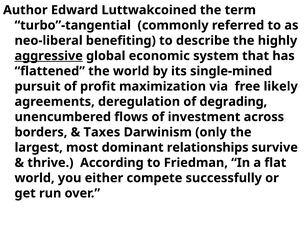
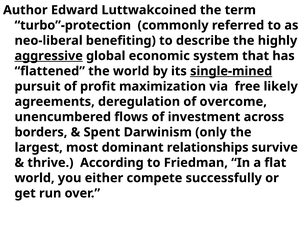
turbo”-tangential: turbo”-tangential -> turbo”-protection (73, 25)
single-mined underline: none -> present (231, 71)
degrading: degrading -> overcome (233, 102)
Taxes: Taxes -> Spent (102, 132)
